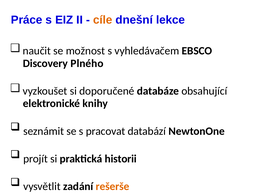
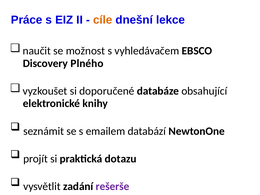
pracovat: pracovat -> emailem (106, 131)
historii: historii -> dotazu (121, 159)
rešerše colour: orange -> purple (113, 186)
